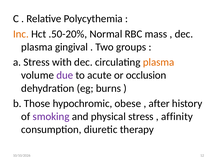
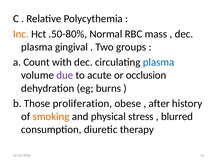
.50-20%: .50-20% -> .50-80% (68, 34)
a Stress: Stress -> Count (37, 62)
plasma colour: orange -> blue (159, 62)
hypochromic: hypochromic -> proliferation (82, 103)
smoking colour: purple -> orange (51, 116)
affinity: affinity -> blurred (177, 116)
